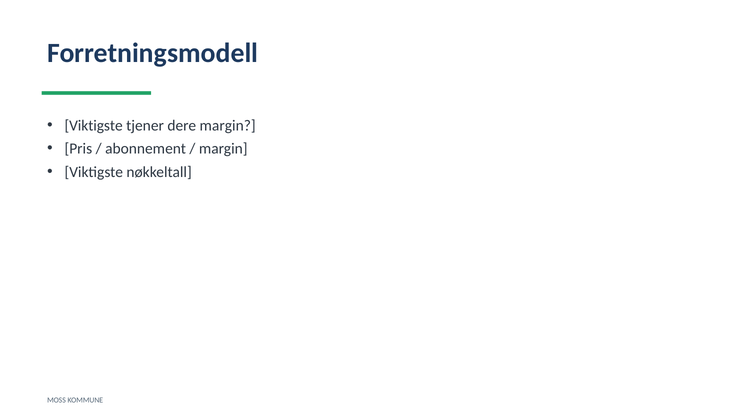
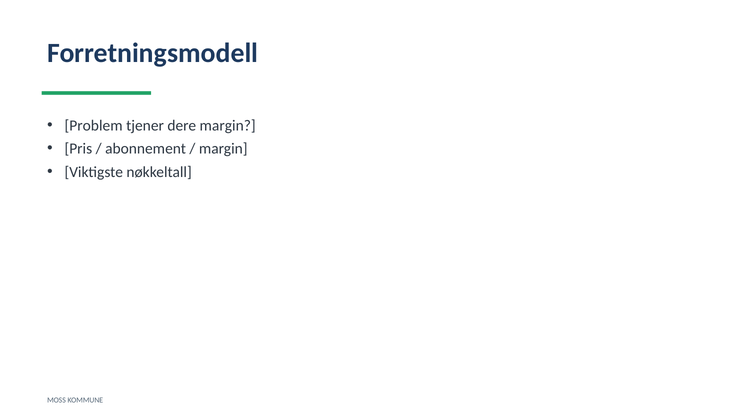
Viktigste: Viktigste -> Problem (94, 126)
